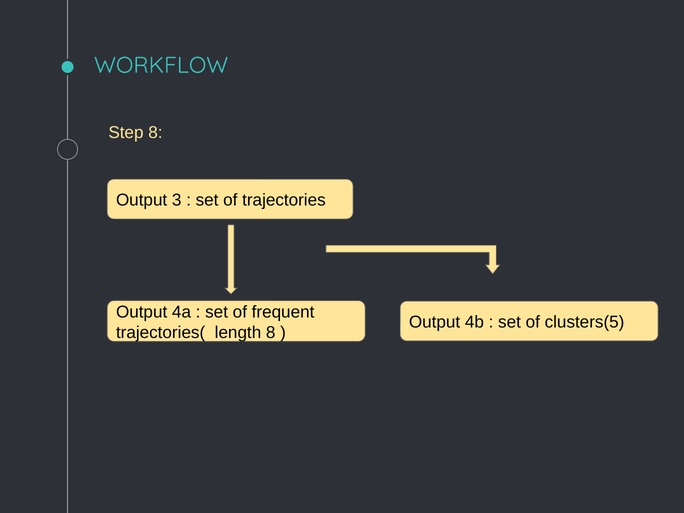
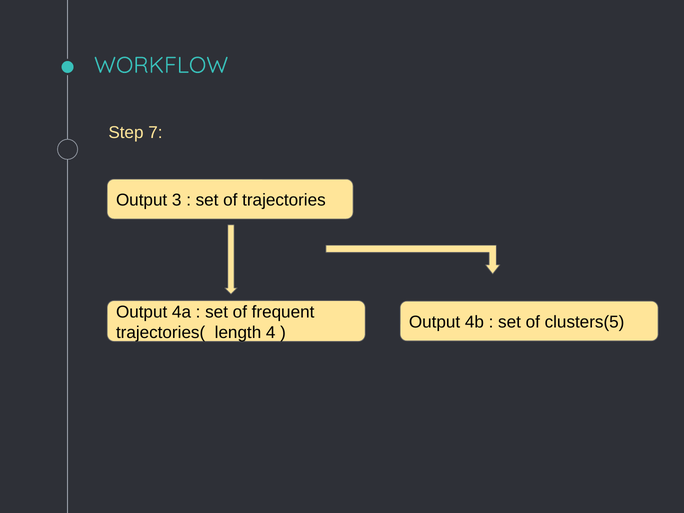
Step 8: 8 -> 7 (155, 133)
length 8: 8 -> 4 (271, 332)
